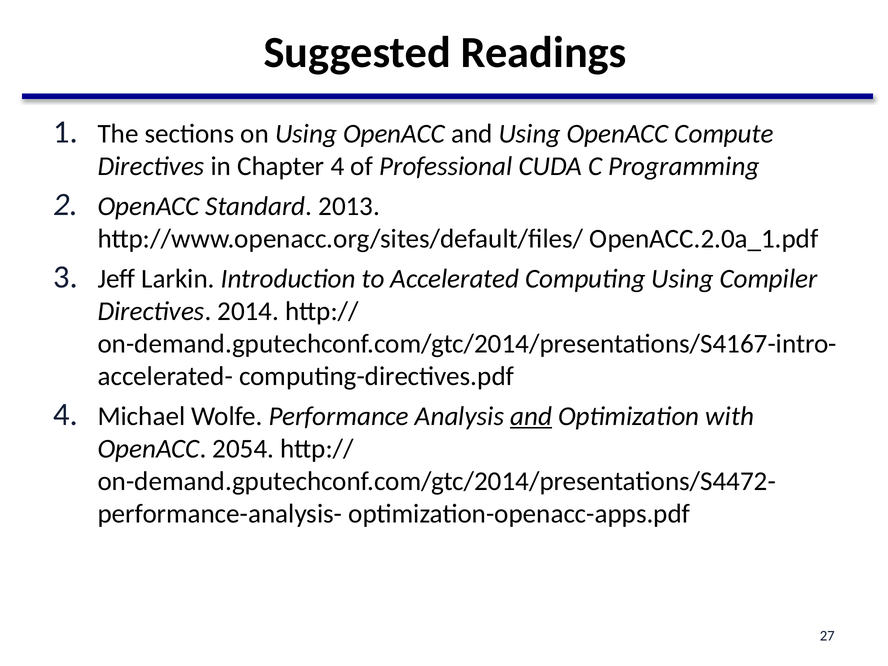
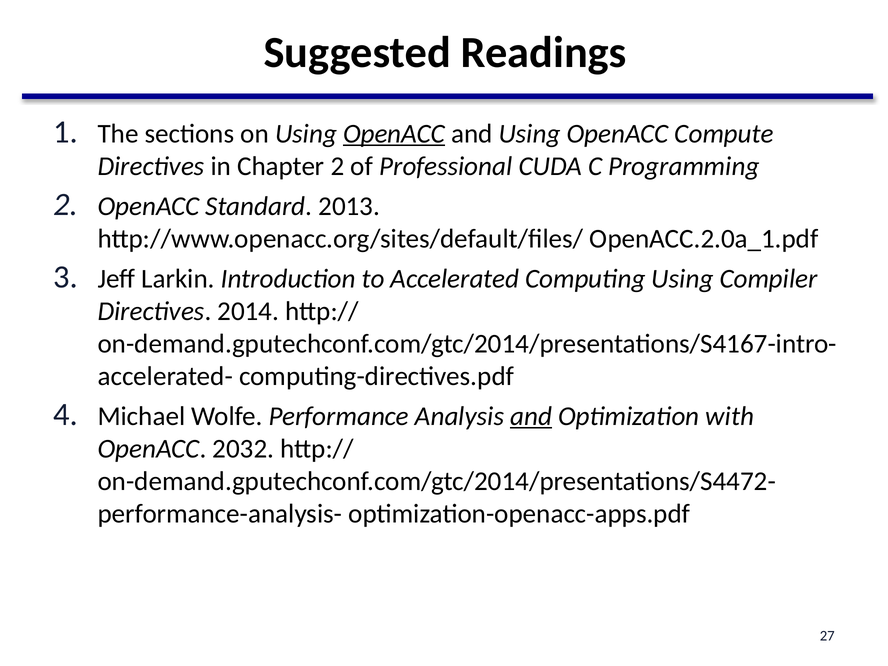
OpenACC underline: none -> present (394, 134)
Chapter 4: 4 -> 2 (337, 166)
2054: 2054 -> 2032 (243, 449)
